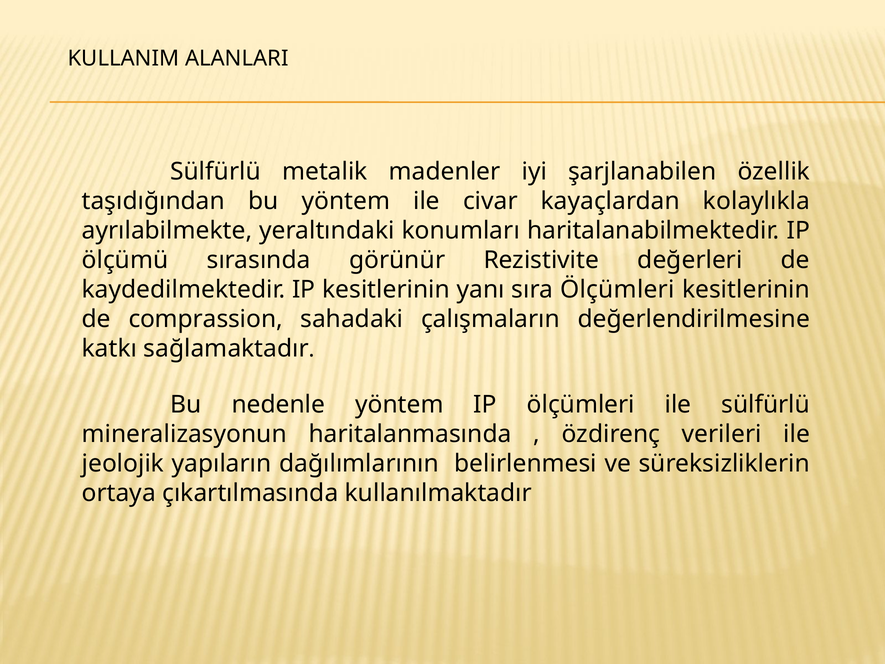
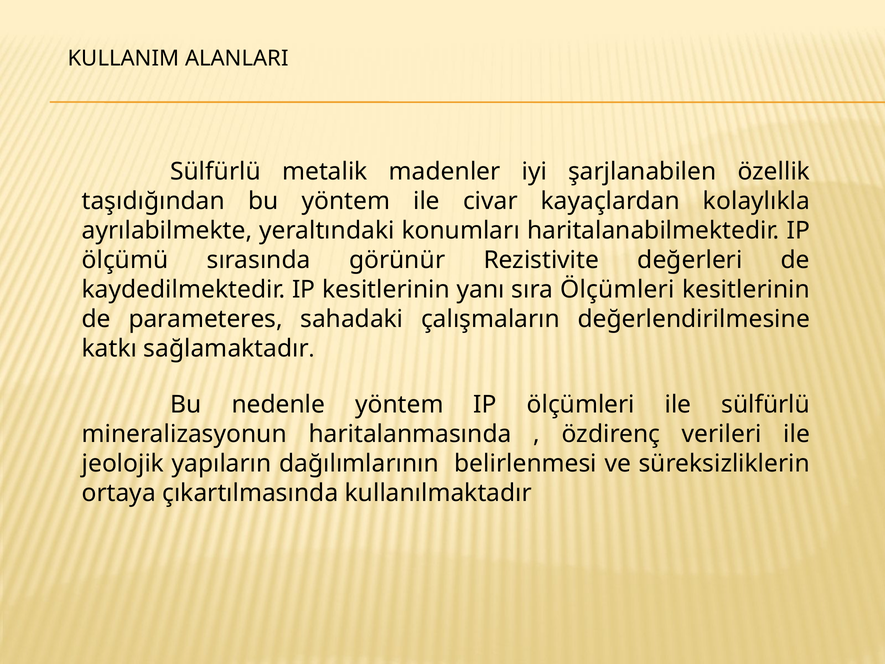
comprassion: comprassion -> parameteres (206, 319)
